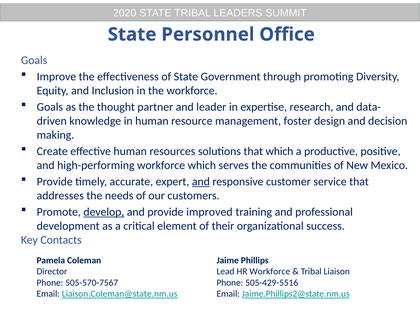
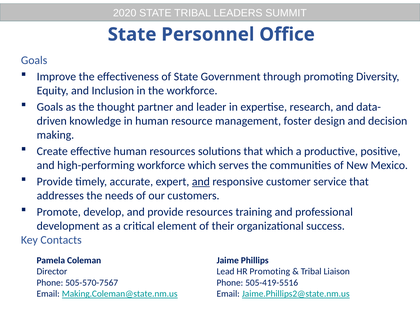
develop underline: present -> none (104, 212)
provide improved: improved -> resources (209, 212)
HR Workforce: Workforce -> Promoting (270, 272)
505-429-5516: 505-429-5516 -> 505-419-5516 (272, 283)
Liaison.Coleman@state.nm.us: Liaison.Coleman@state.nm.us -> Making.Coleman@state.nm.us (120, 294)
